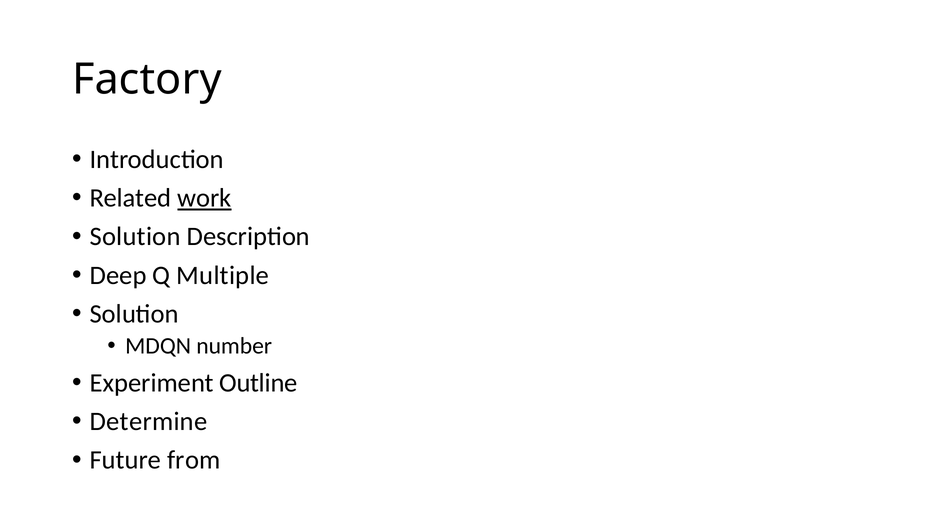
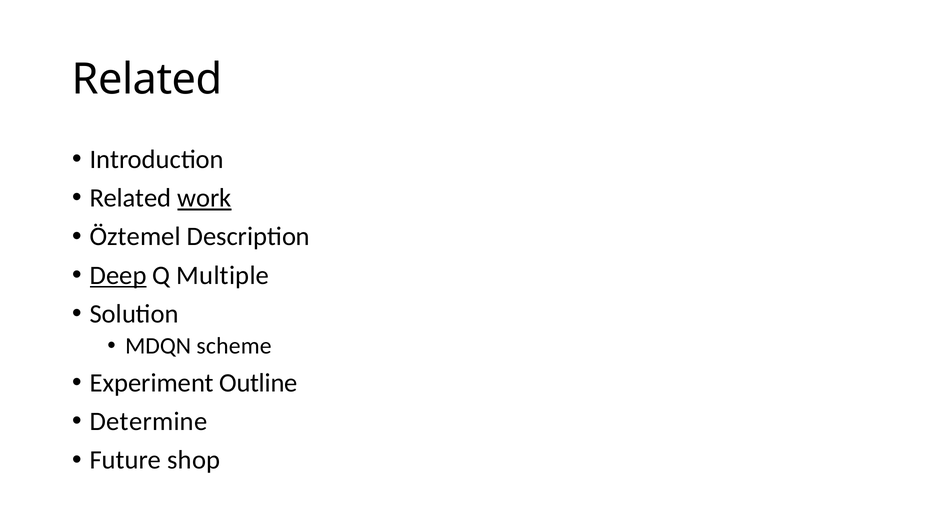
Factory: Factory -> Related (147, 79)
Solution: Solution -> Öztemel (135, 236)
Deep underline: none -> present (118, 275)
number: number -> scheme (234, 346)
from: from -> shop (194, 460)
